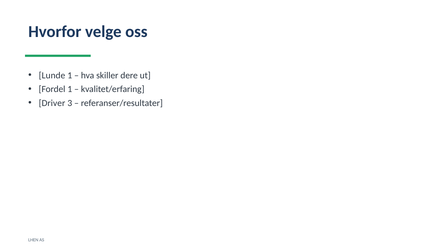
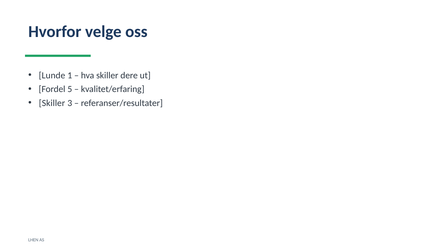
Fordel 1: 1 -> 5 (70, 89)
Driver: Driver -> Skiller (52, 103)
